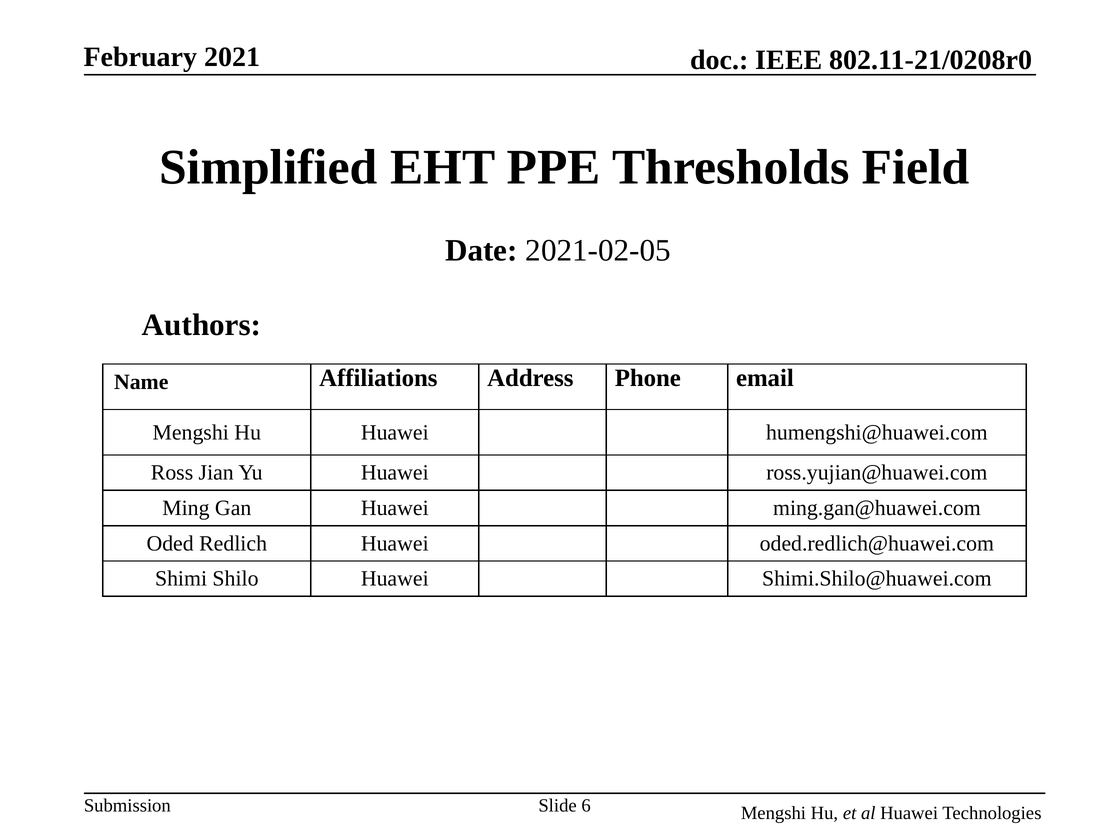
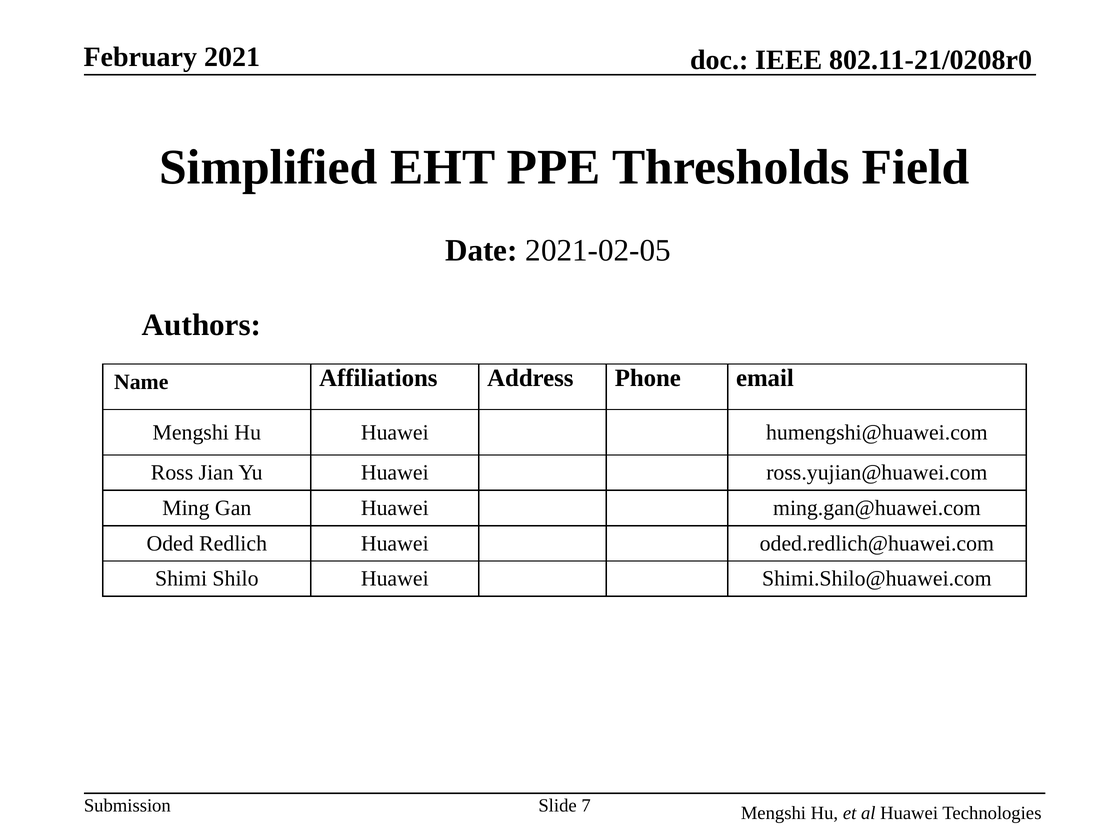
6: 6 -> 7 (586, 806)
